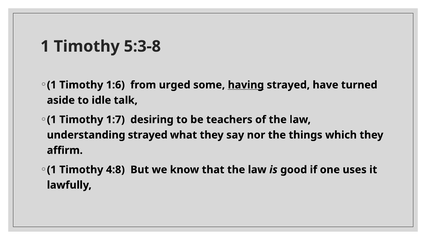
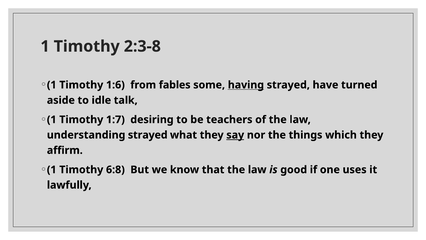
5:3-8: 5:3-8 -> 2:3-8 (142, 46)
urged: urged -> fables (175, 85)
say underline: none -> present (235, 135)
4:8: 4:8 -> 6:8 (115, 169)
